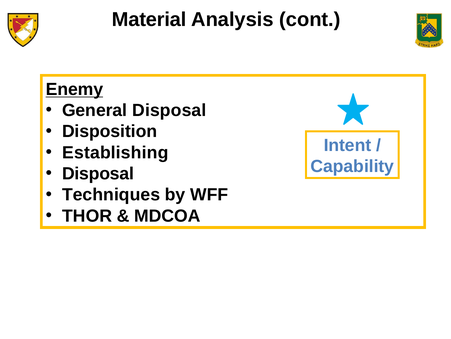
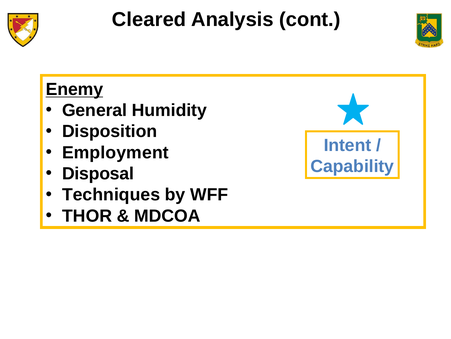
Material: Material -> Cleared (149, 19)
General Disposal: Disposal -> Humidity (169, 110)
Establishing: Establishing -> Employment (115, 152)
